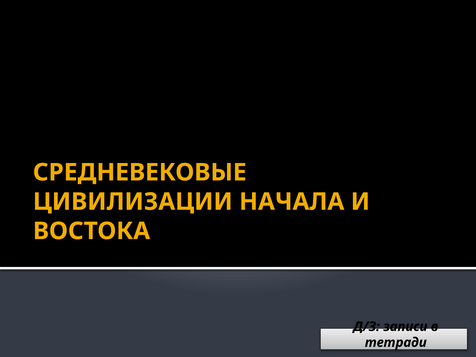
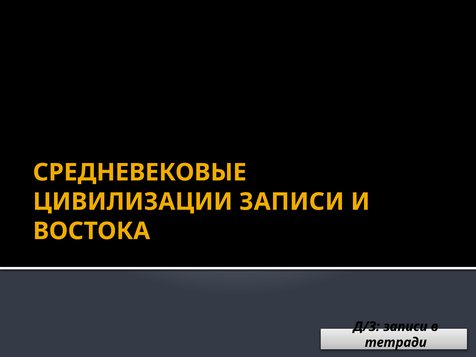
ЦИВИЛИЗАЦИИ НАЧАЛА: НАЧАЛА -> ЗАПИСИ (292, 202)
